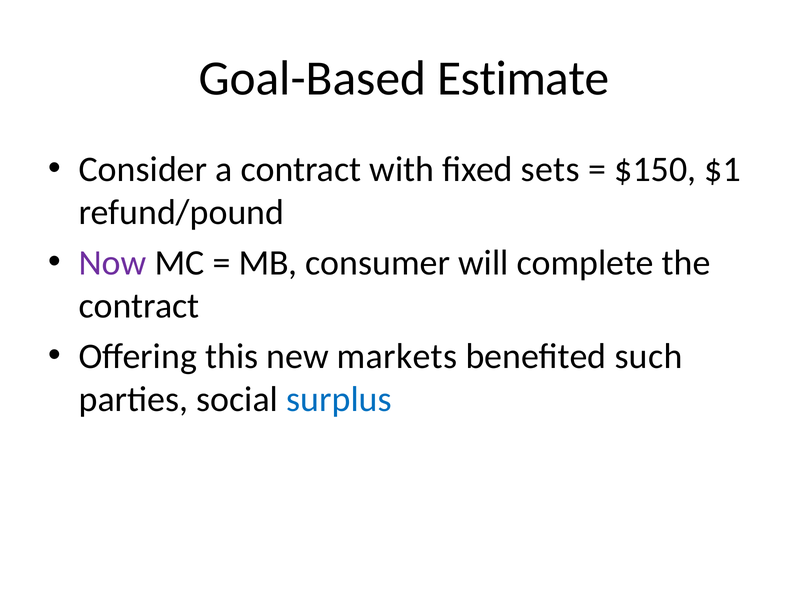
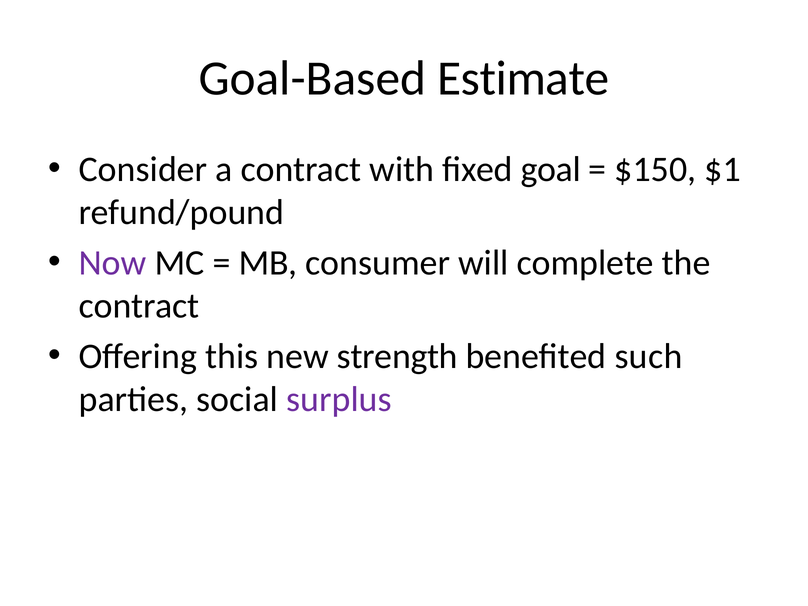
sets: sets -> goal (551, 170)
markets: markets -> strength (397, 356)
surplus colour: blue -> purple (339, 399)
